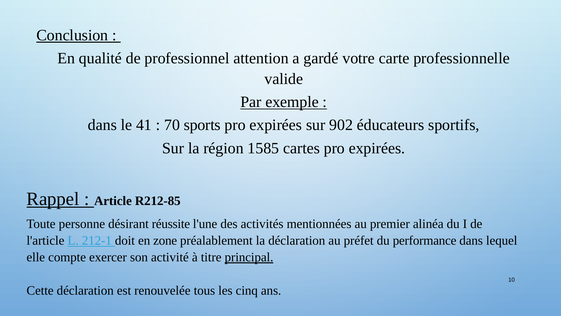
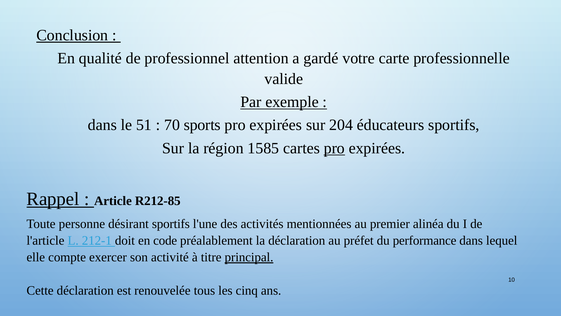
41: 41 -> 51 (144, 125)
902: 902 -> 204 (341, 125)
pro underline: none -> present (334, 148)
désirant réussite: réussite -> sportifs (171, 224)
zone: zone -> code (165, 240)
